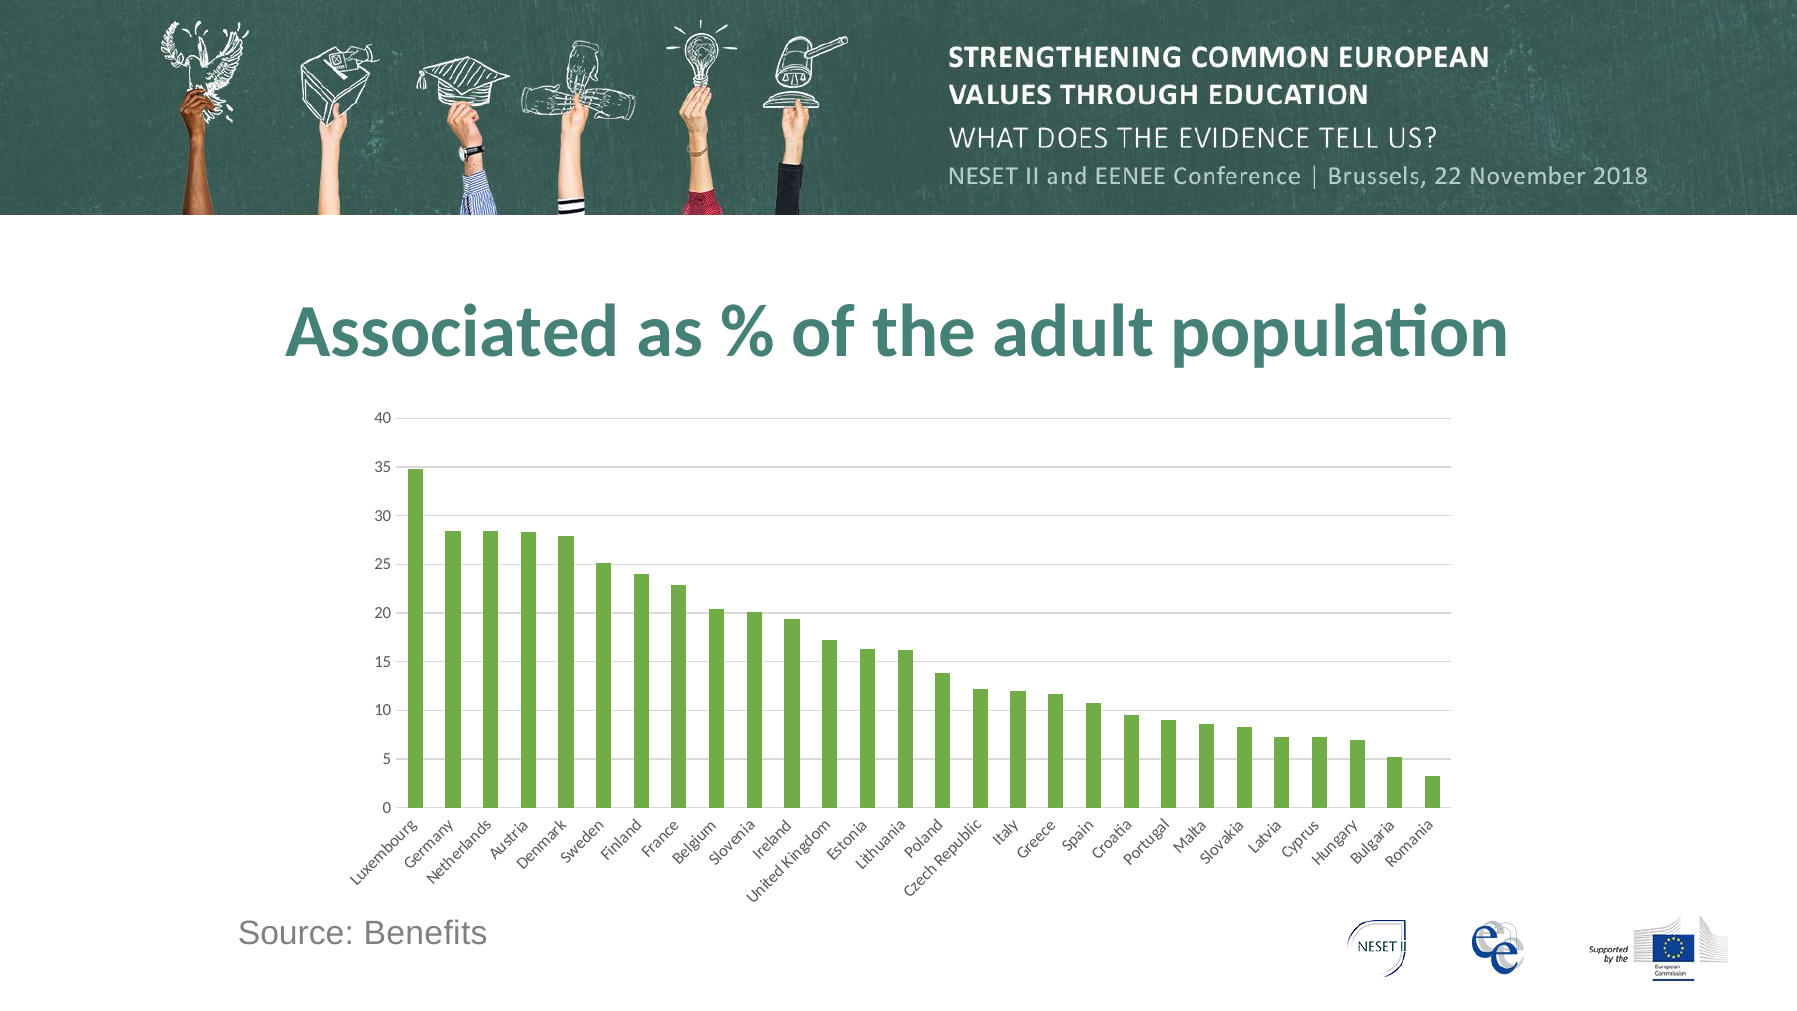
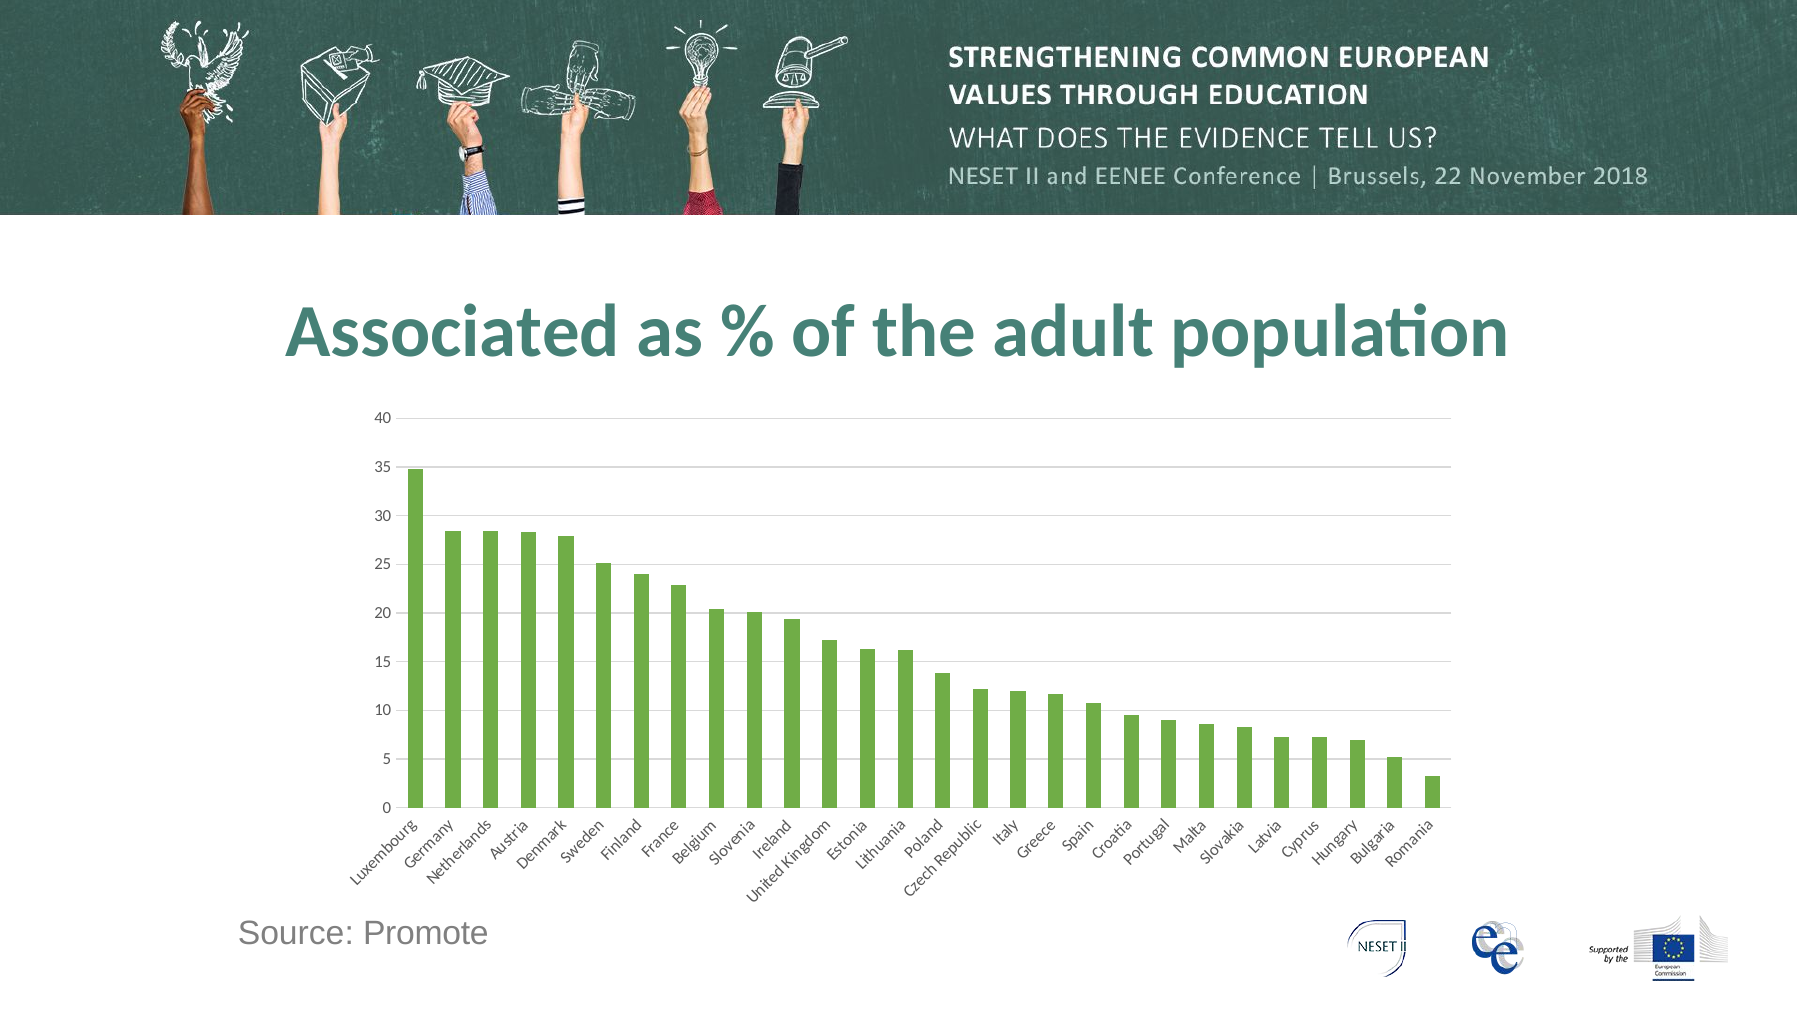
Benefits: Benefits -> Promote (426, 933)
